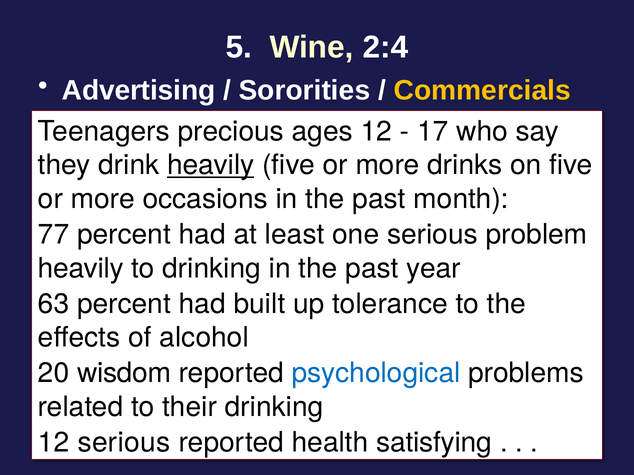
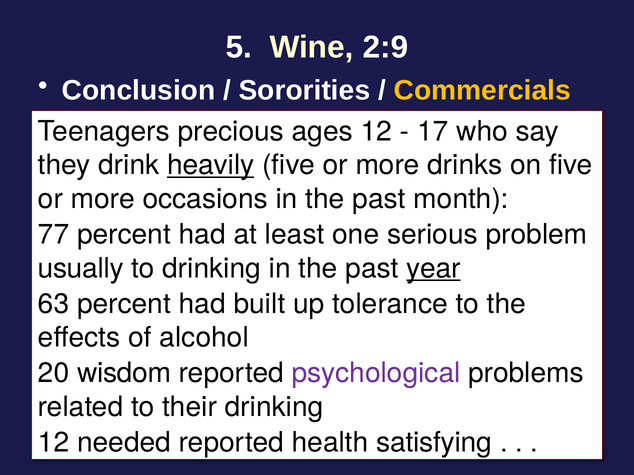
2:4: 2:4 -> 2:9 (385, 47)
Advertising: Advertising -> Conclusion (139, 91)
heavily: heavily -> usually (81, 269)
year underline: none -> present (434, 269)
psychological colour: blue -> purple (376, 374)
12 serious: serious -> needed (124, 443)
